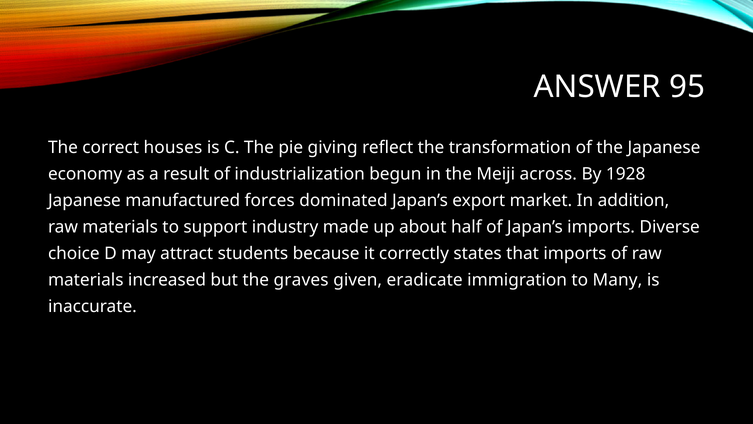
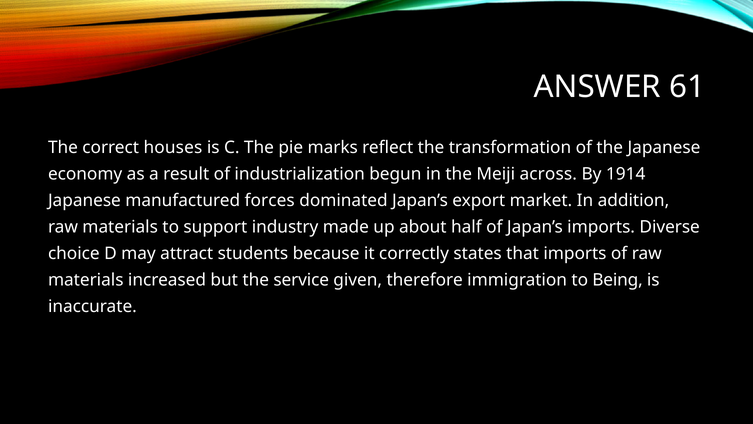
95: 95 -> 61 (687, 87)
giving: giving -> marks (333, 148)
1928: 1928 -> 1914 (626, 174)
graves: graves -> service (301, 280)
eradicate: eradicate -> therefore (425, 280)
Many: Many -> Being (618, 280)
